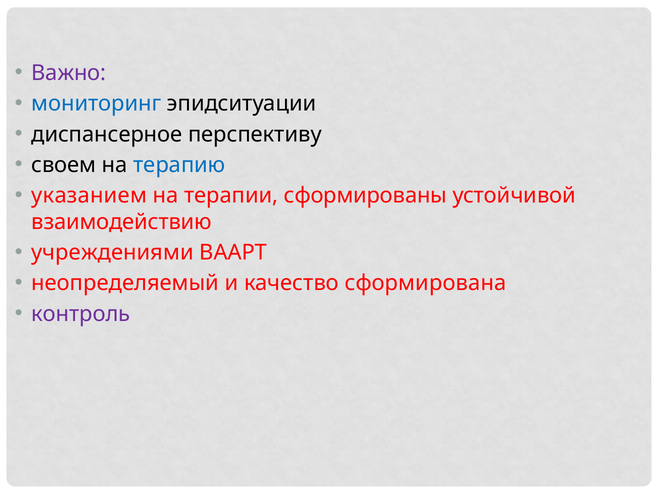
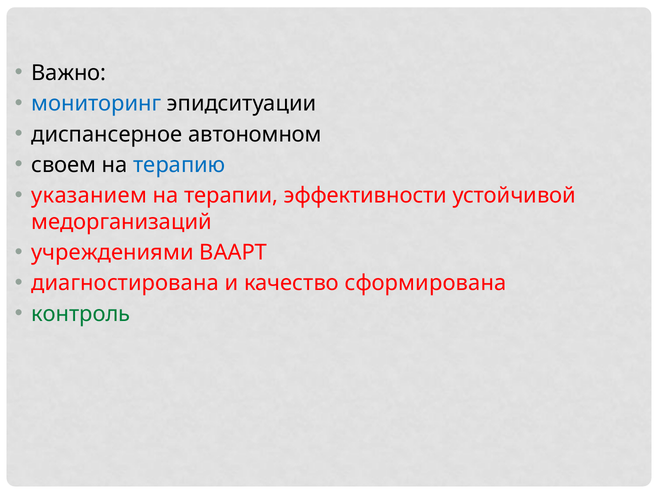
Важно colour: purple -> black (69, 73)
перспективу: перспективу -> автономном (255, 134)
сформированы: сформированы -> эффективности (365, 196)
взаимодействию: взаимодействию -> медорганизаций (121, 222)
неопределяемый: неопределяемый -> диагностирована (125, 284)
контроль colour: purple -> green (81, 314)
